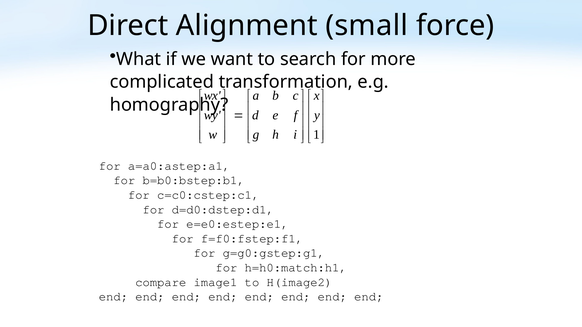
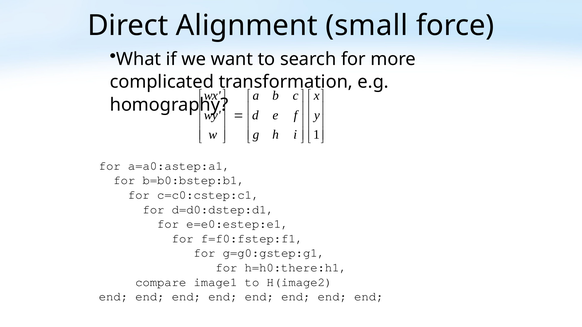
h=h0:match:h1: h=h0:match:h1 -> h=h0:there:h1 (296, 268)
